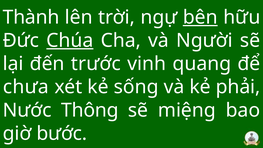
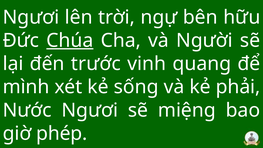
Thành: Thành -> Ngươi (31, 17)
bên underline: present -> none (200, 17)
chưa: chưa -> mình (26, 87)
Nước Thông: Thông -> Ngươi (90, 110)
bước: bước -> phép (62, 133)
